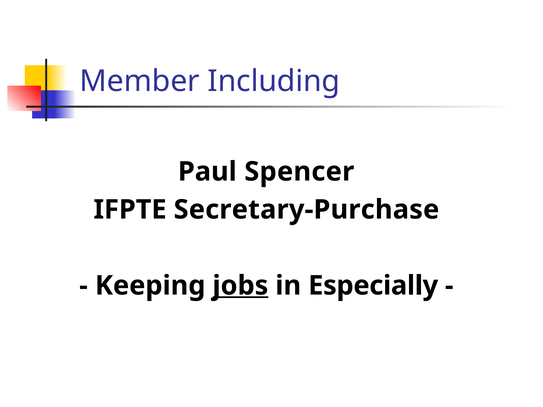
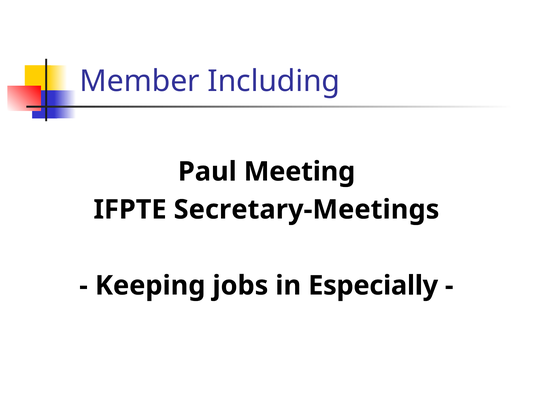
Spencer: Spencer -> Meeting (300, 172)
Secretary-Purchase: Secretary-Purchase -> Secretary-Meetings (307, 210)
jobs underline: present -> none (240, 286)
